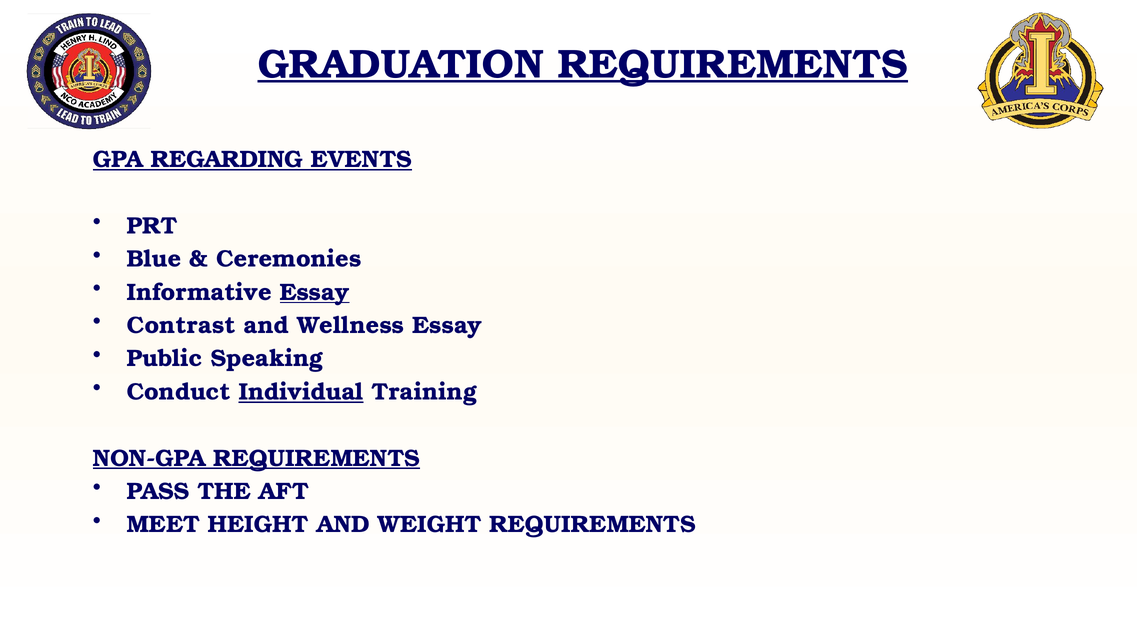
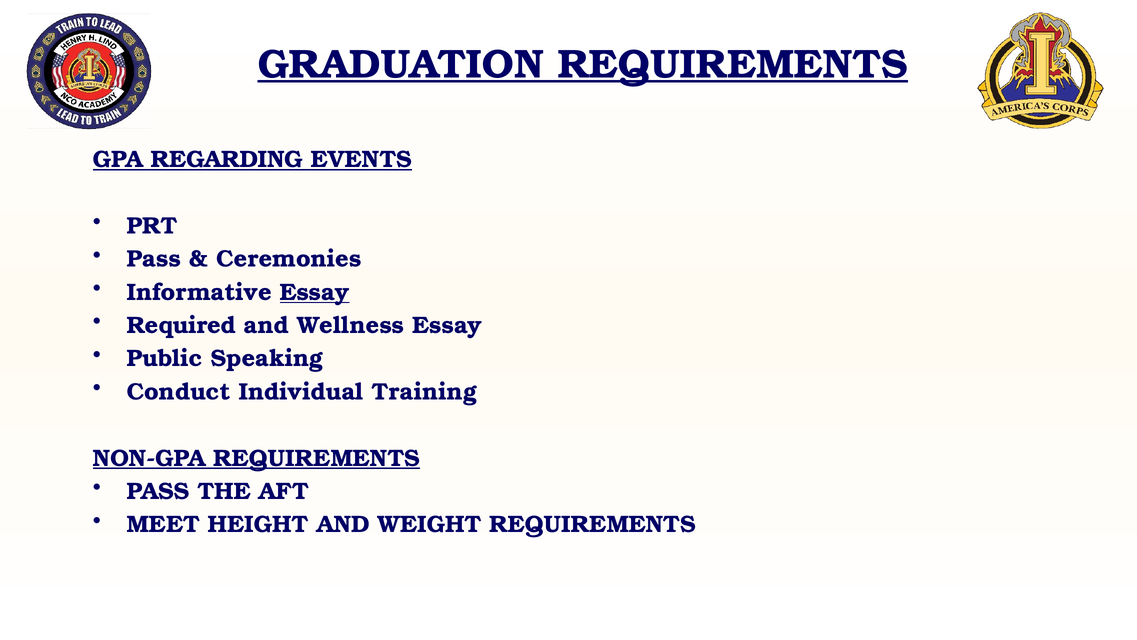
Blue: Blue -> Pass (154, 259)
Contrast: Contrast -> Required (181, 325)
Individual underline: present -> none (301, 392)
